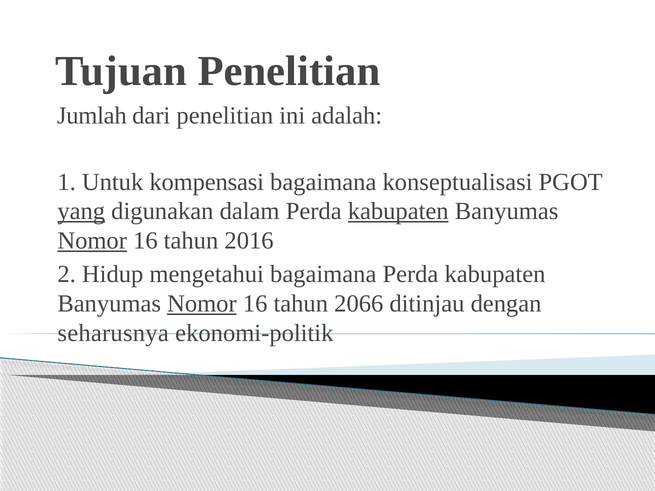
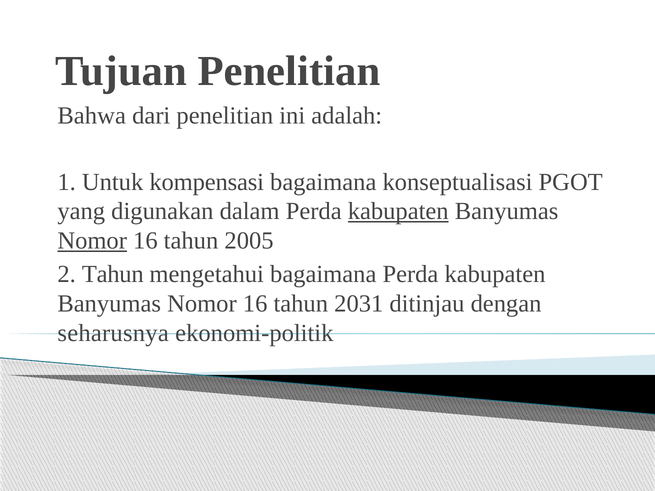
Jumlah: Jumlah -> Bahwa (92, 116)
yang underline: present -> none (81, 211)
2016: 2016 -> 2005 (249, 241)
2 Hidup: Hidup -> Tahun (113, 274)
Nomor underline: present -> none (202, 304)
2066: 2066 -> 2031 (359, 304)
